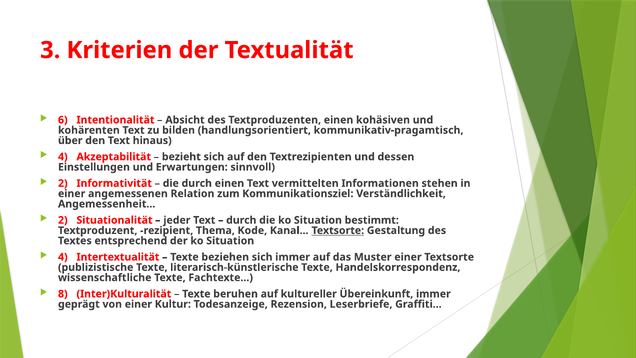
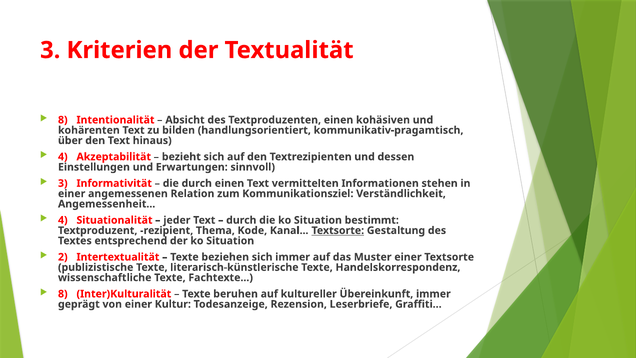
6: 6 -> 8 (63, 120)
2: 2 -> 3 (63, 183)
2: 2 -> 4 (63, 220)
4: 4 -> 2 (63, 257)
